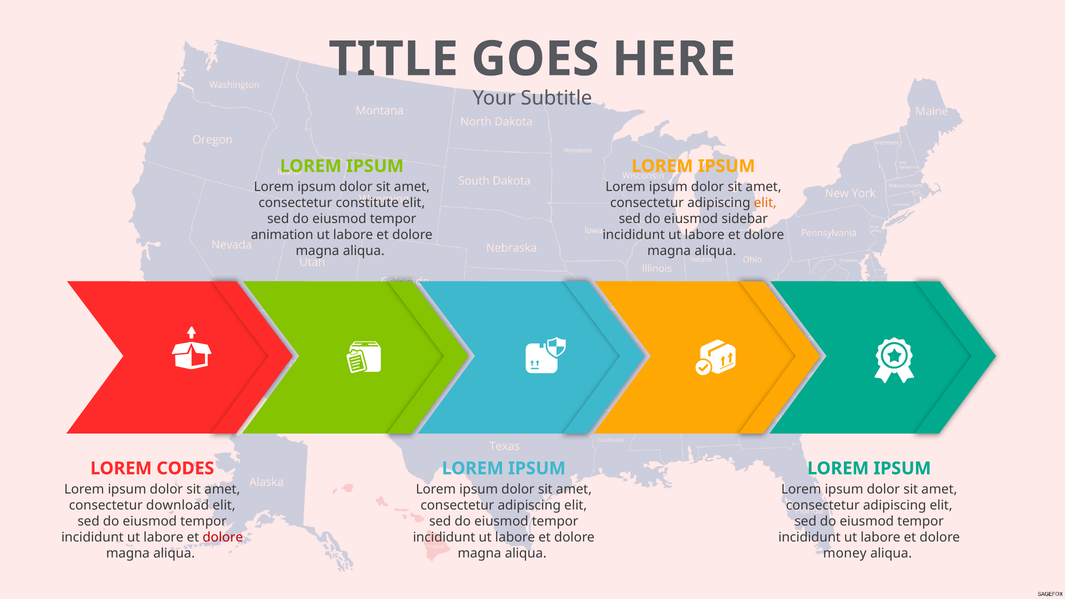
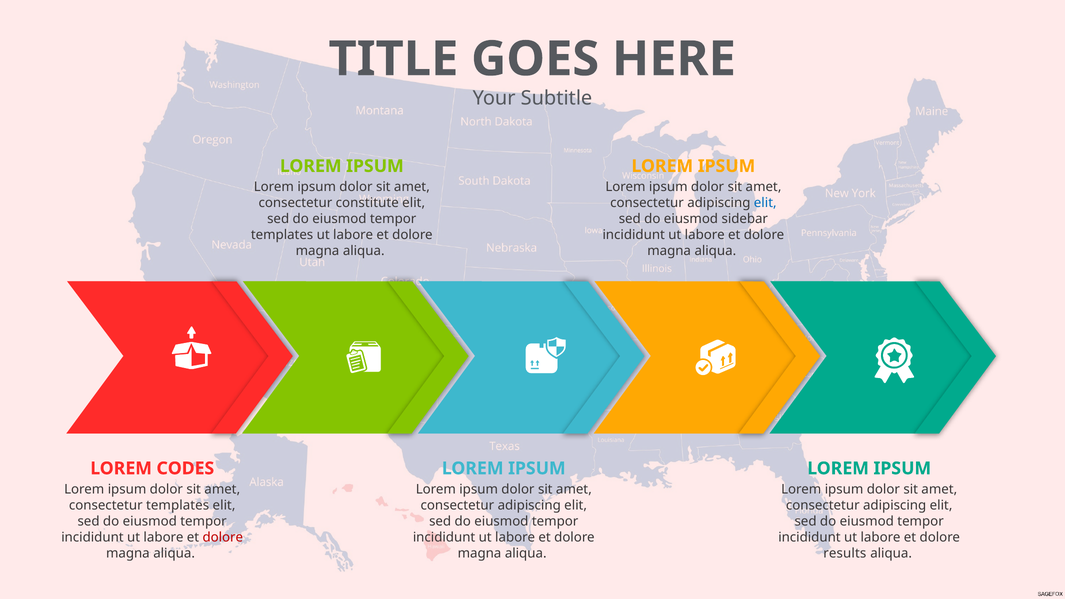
elit colour: orange -> blue (765, 203)
animation: animation -> templates (282, 235)
consectetur download: download -> templates (178, 505)
money: money -> results (845, 553)
